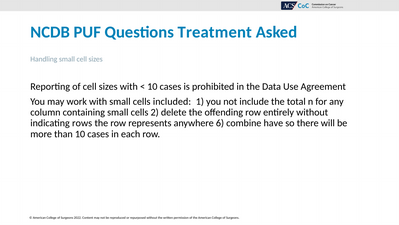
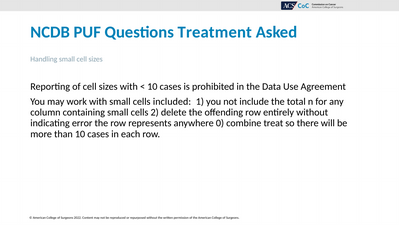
rows: rows -> error (82, 123)
6: 6 -> 0 (220, 123)
have: have -> treat (273, 123)
